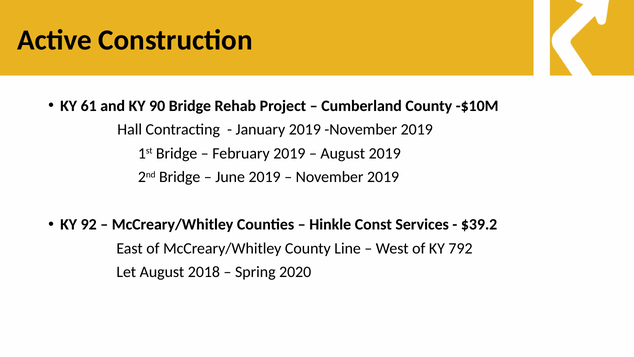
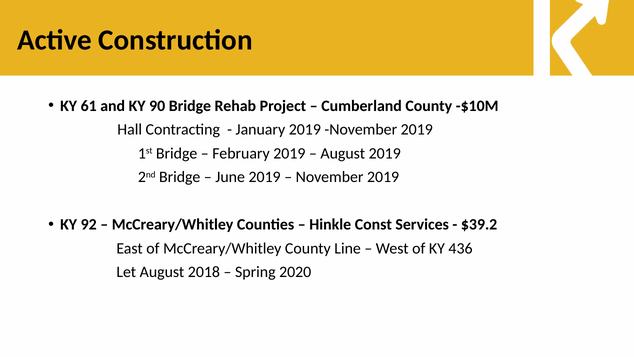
792: 792 -> 436 (461, 248)
